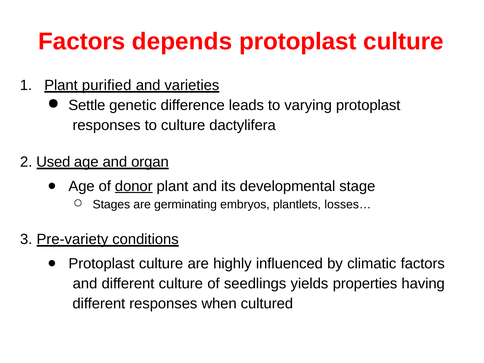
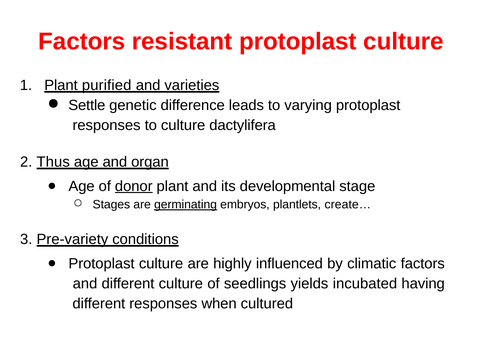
depends: depends -> resistant (182, 42)
Used: Used -> Thus (53, 162)
germinating underline: none -> present (186, 205)
losses…: losses… -> create… (348, 205)
properties: properties -> incubated (365, 284)
